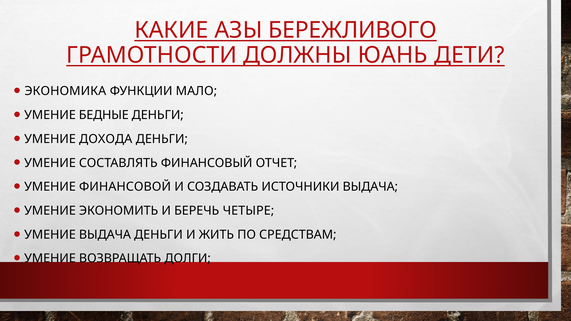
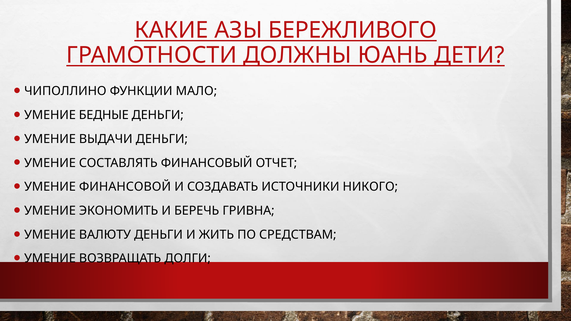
ЭКОНОМИКА: ЭКОНОМИКА -> ЧИПОЛЛИНО (65, 91)
ДОХОДА: ДОХОДА -> ВЫДАЧИ (106, 139)
ИСТОЧНИКИ ВЫДАЧА: ВЫДАЧА -> НИКОГО (370, 187)
ЧЕТЫРЕ: ЧЕТЫРЕ -> ГРИВНА (248, 211)
УМЕНИЕ ВЫДАЧА: ВЫДАЧА -> ВАЛЮТУ (105, 235)
